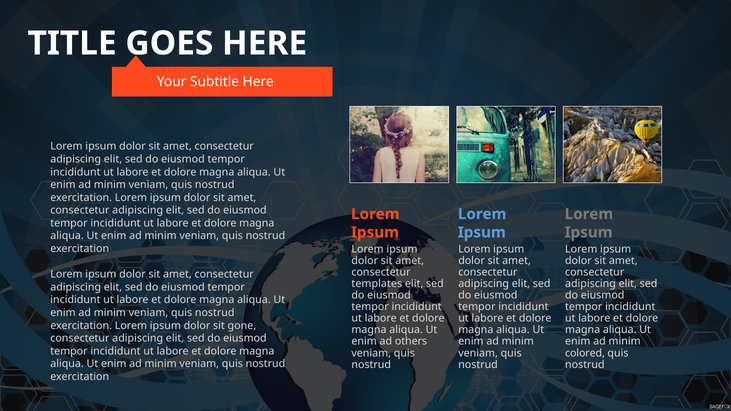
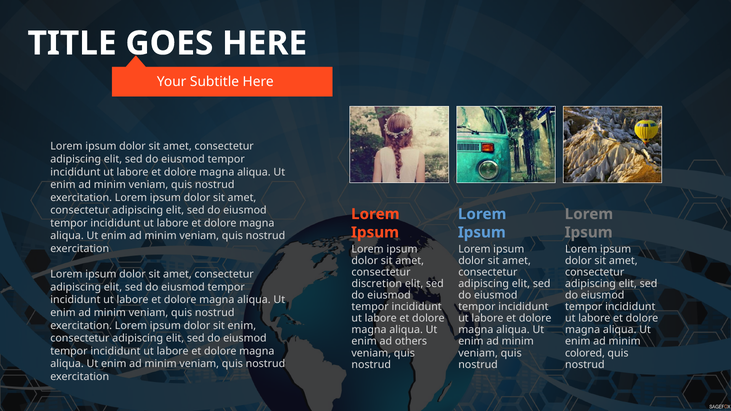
templates: templates -> discretion (377, 284)
sit gone: gone -> enim (242, 326)
